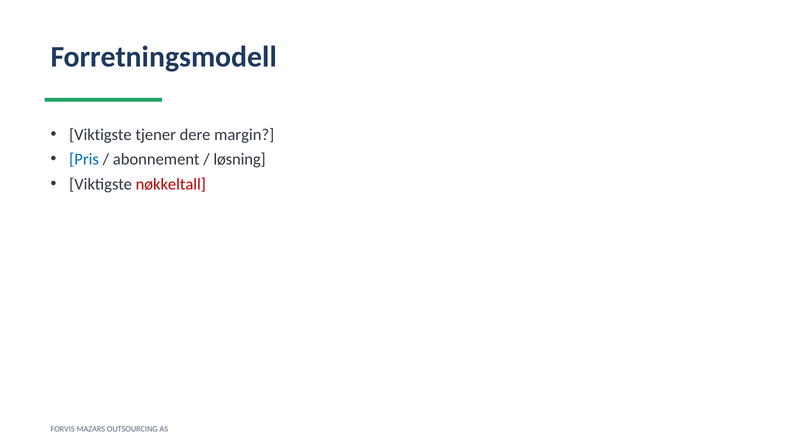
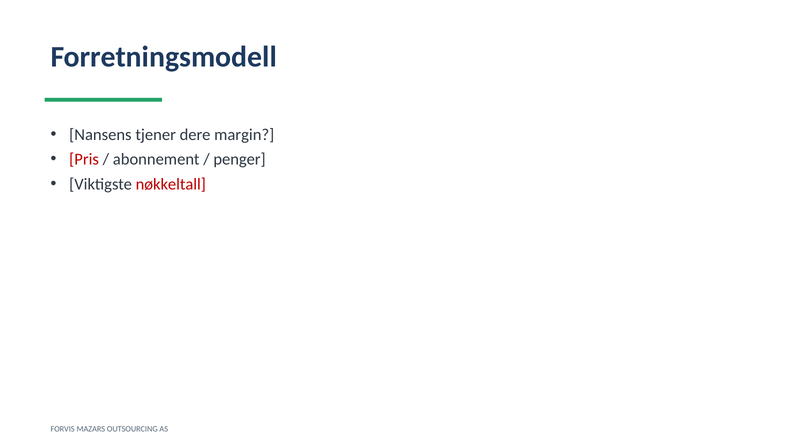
Viktigste: Viktigste -> Nansens (100, 135)
Pris colour: blue -> red (84, 160)
løsning: løsning -> penger (240, 160)
